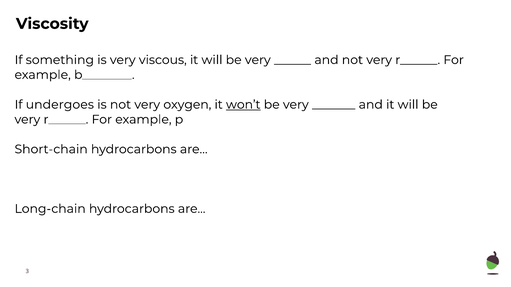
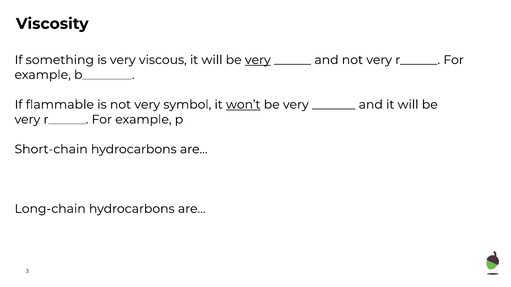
very underline: none -> present (258, 60)
undergoes: undergoes -> flammable (60, 105)
oxygen: oxygen -> symbol (187, 105)
